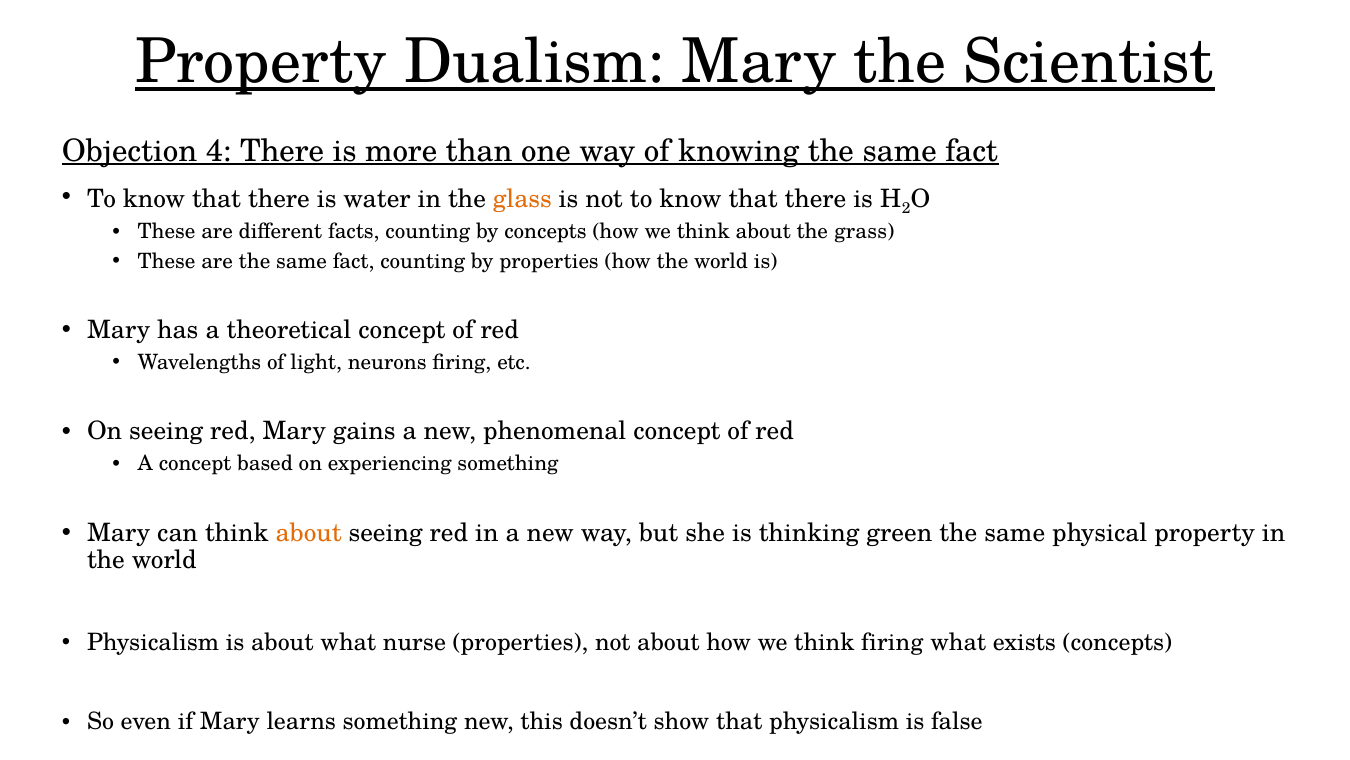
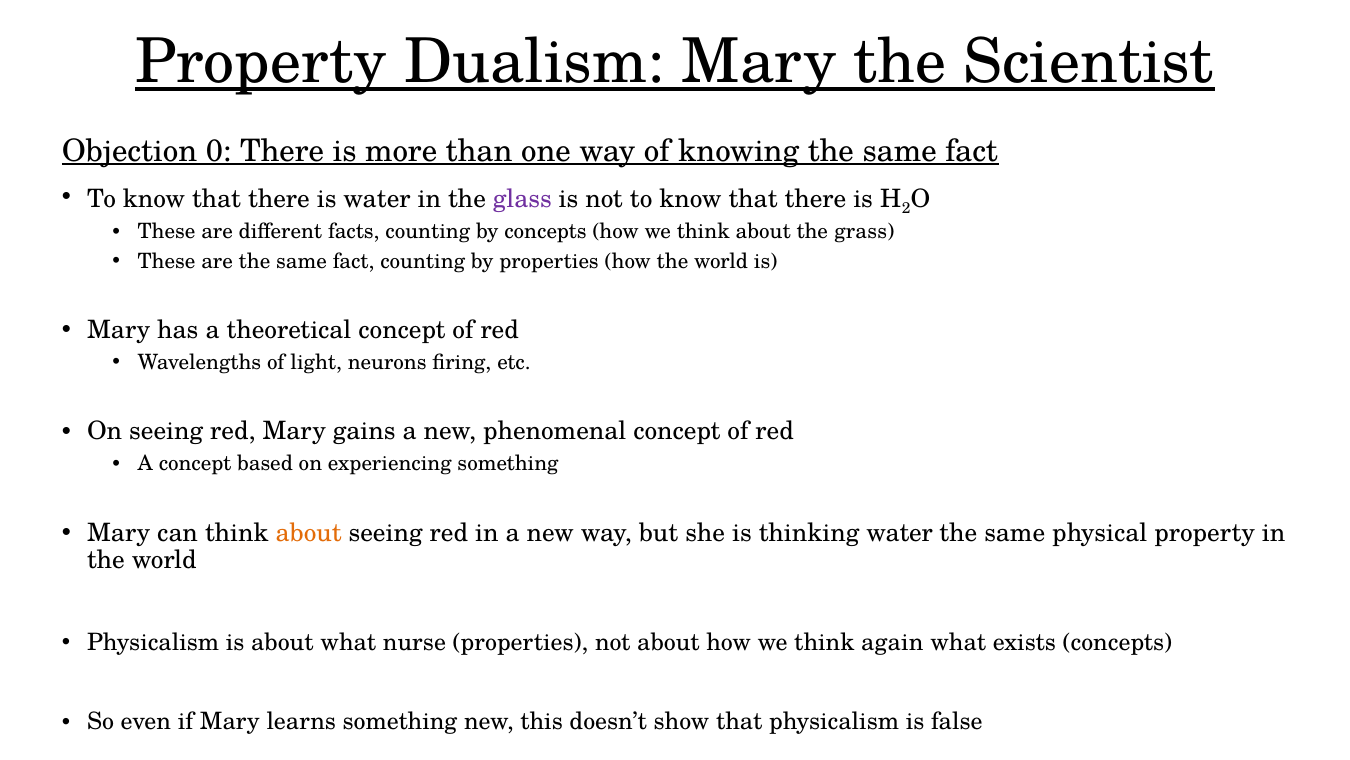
4: 4 -> 0 (219, 151)
glass colour: orange -> purple (522, 199)
thinking green: green -> water (900, 532)
think firing: firing -> again (892, 642)
